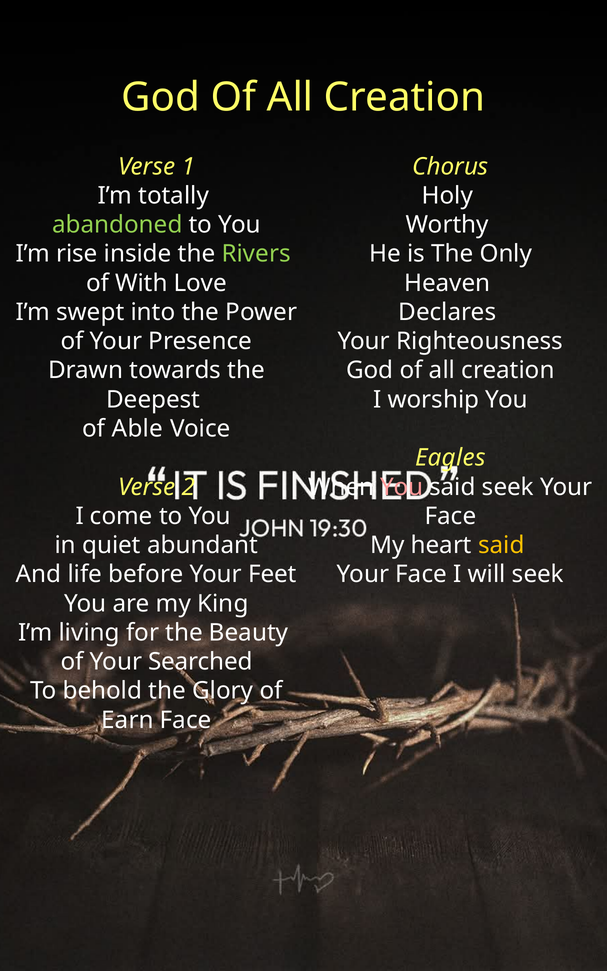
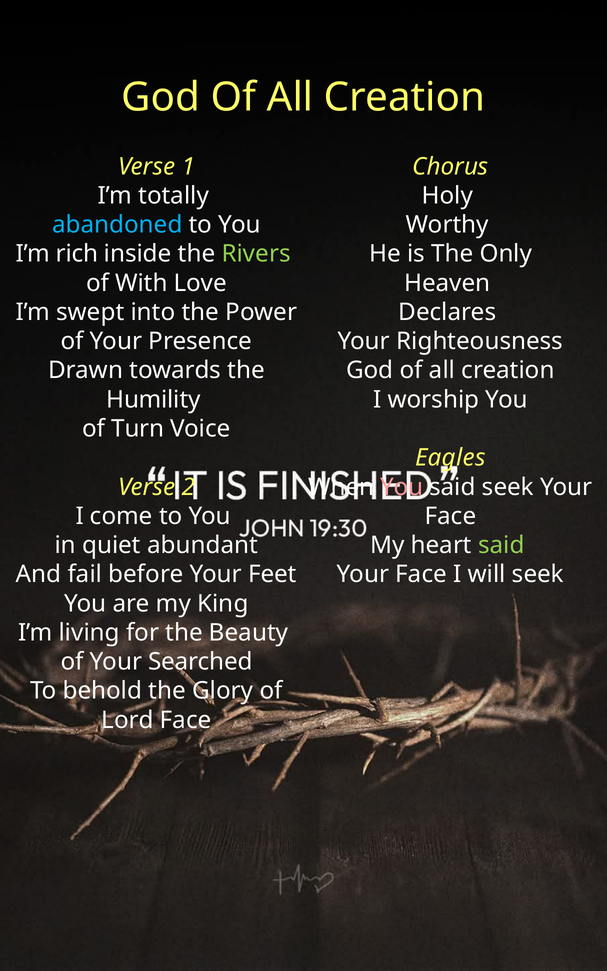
abandoned colour: light green -> light blue (117, 225)
rise: rise -> rich (77, 254)
Deepest: Deepest -> Humility (153, 400)
Able: Able -> Turn (138, 429)
said colour: yellow -> light green (501, 545)
life: life -> fail (85, 575)
Earn: Earn -> Lord (128, 720)
